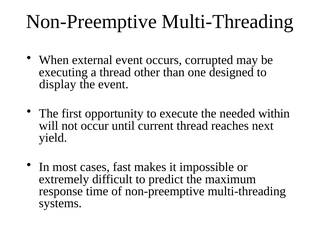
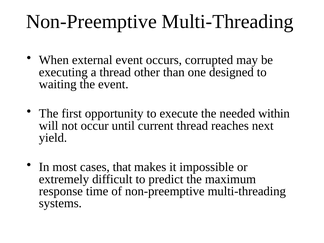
display: display -> waiting (58, 84)
fast: fast -> that (122, 167)
